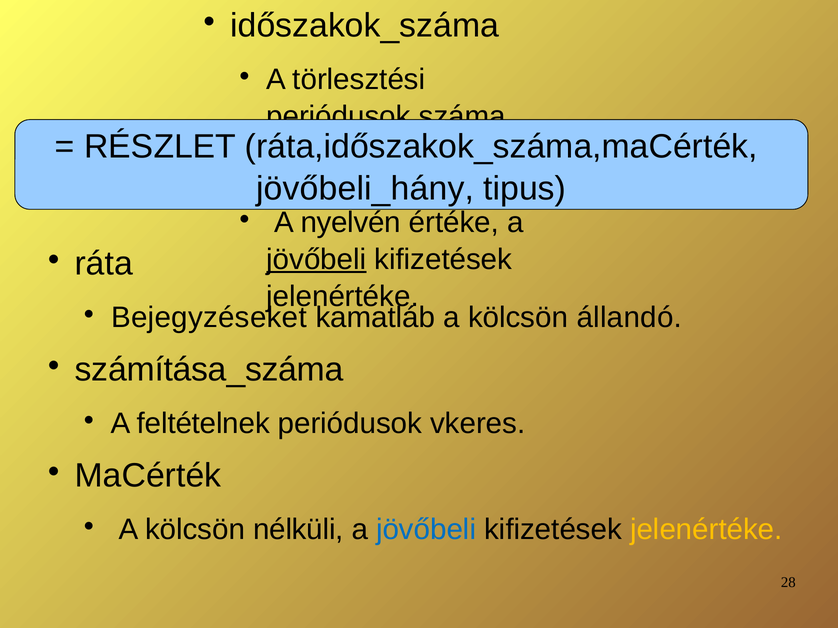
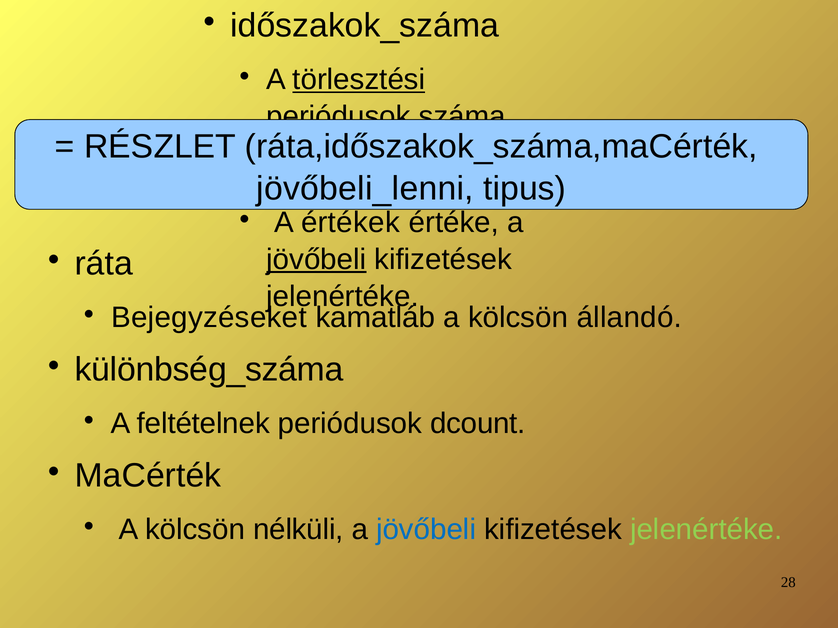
törlesztési underline: none -> present (359, 80)
jövőbeli_hány: jövőbeli_hány -> jövőbeli_lenni (365, 189)
nyelvén: nyelvén -> értékek (350, 223)
számítása_száma: számítása_száma -> különbség_száma (209, 370)
vkeres: vkeres -> dcount (478, 424)
jelenértéke colour: yellow -> light green (706, 530)
